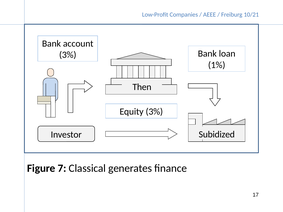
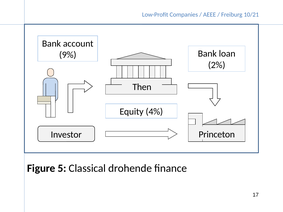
3%: 3% -> 9% (68, 55)
1%: 1% -> 2% (217, 65)
Equity 3%: 3% -> 4% (154, 112)
Subidized: Subidized -> Princeton (217, 134)
7: 7 -> 5 (62, 168)
generates: generates -> drohende (130, 168)
